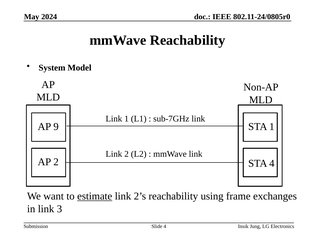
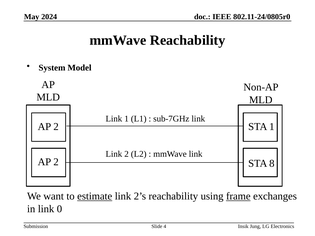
9: 9 -> 2 (56, 127)
STA 4: 4 -> 8 (272, 164)
frame underline: none -> present (238, 196)
3: 3 -> 0 (59, 209)
